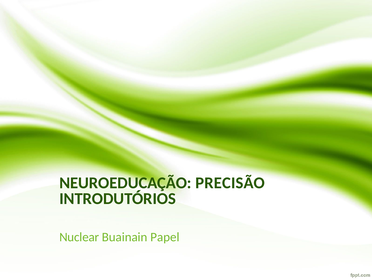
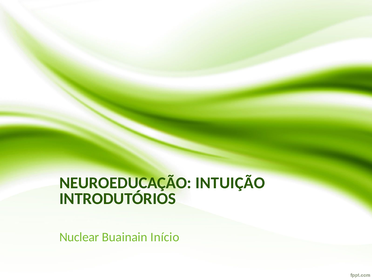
PRECISÃO: PRECISÃO -> INTUIÇÃO (230, 183)
Papel: Papel -> Início (165, 237)
